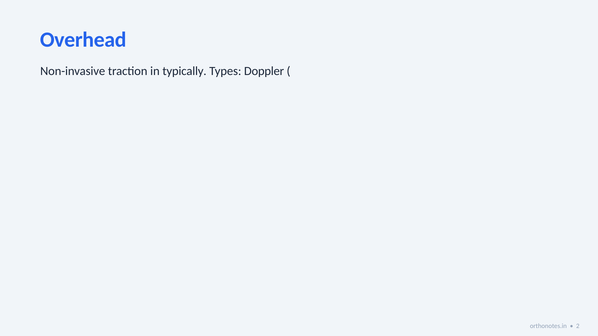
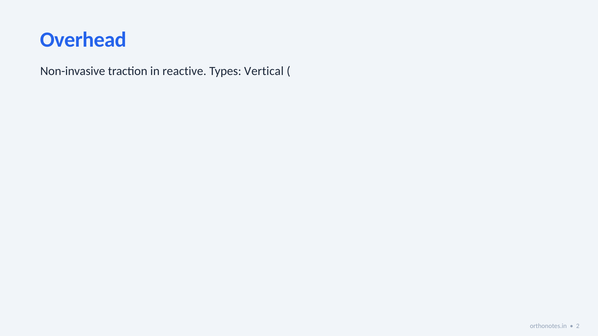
typically: typically -> reactive (184, 71)
Doppler: Doppler -> Vertical (264, 71)
